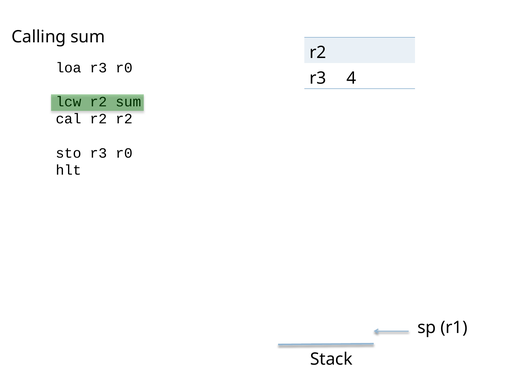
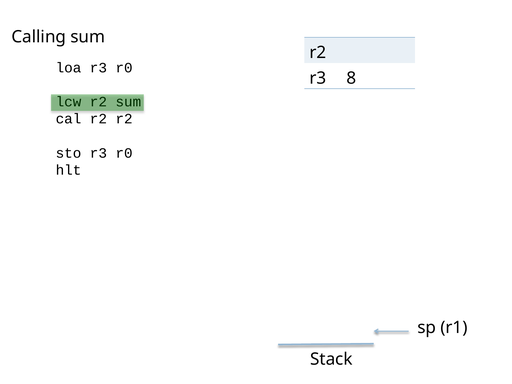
4: 4 -> 8 (352, 78)
